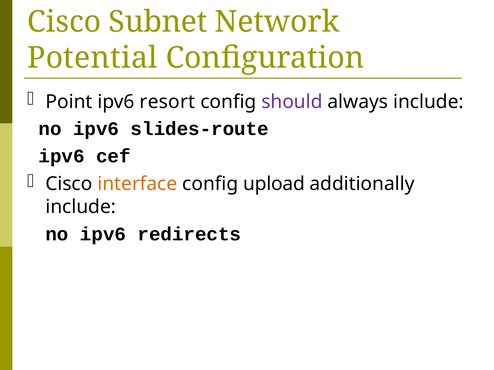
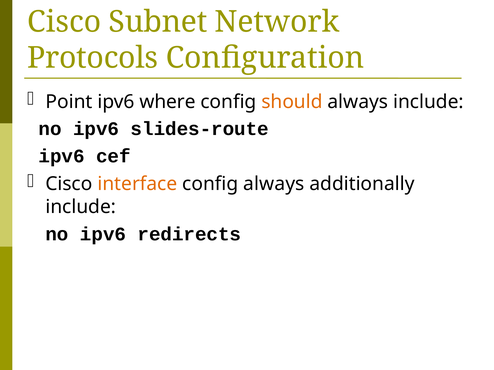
Potential: Potential -> Protocols (93, 58)
resort: resort -> where (168, 102)
should colour: purple -> orange (292, 102)
config upload: upload -> always (274, 184)
